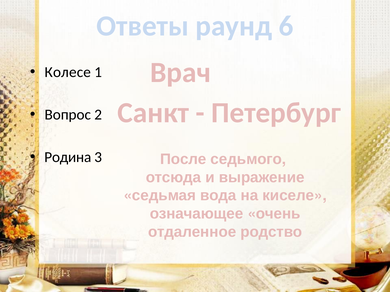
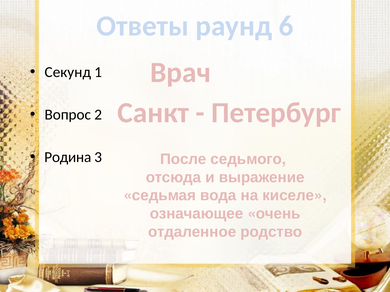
Колесе: Колесе -> Секунд (68, 72)
